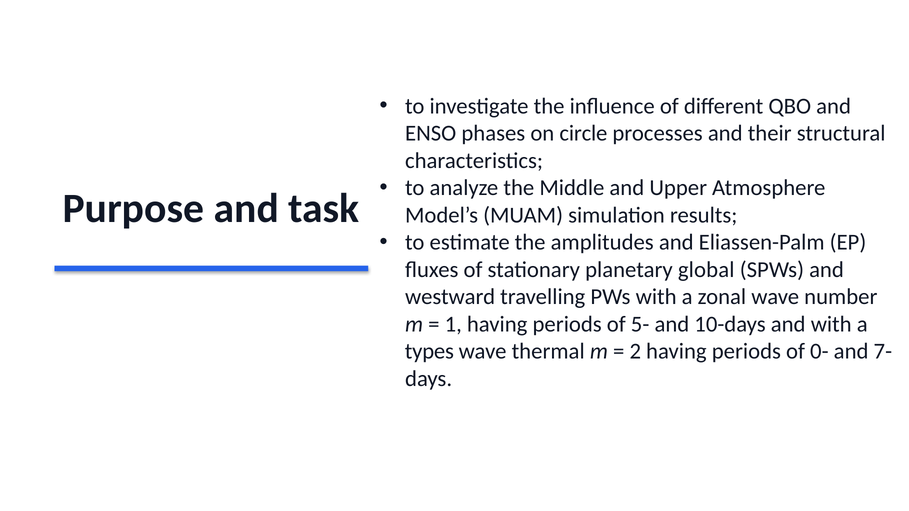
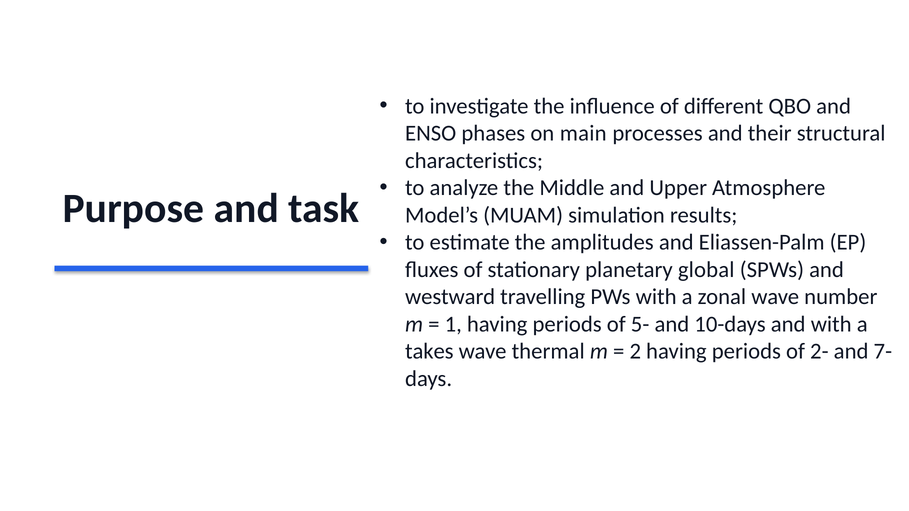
circle: circle -> main (583, 133)
types: types -> takes (429, 352)
0-: 0- -> 2- (819, 352)
